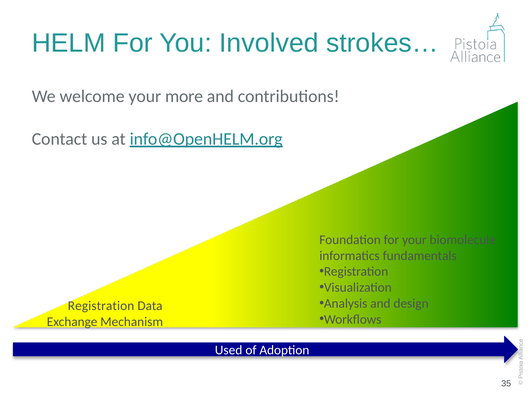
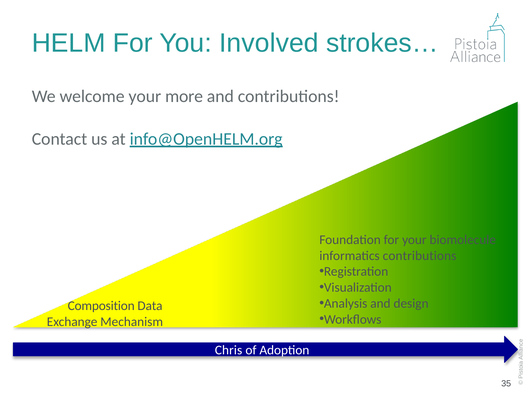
informatics fundamentals: fundamentals -> contributions (420, 256)
Registration: Registration -> Composition (101, 306)
Used: Used -> Chris (229, 350)
